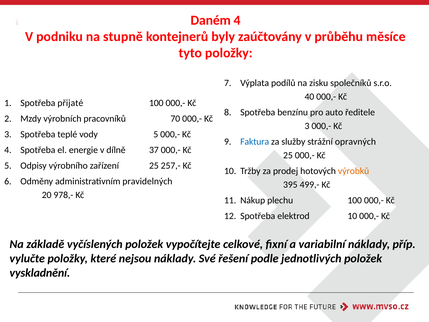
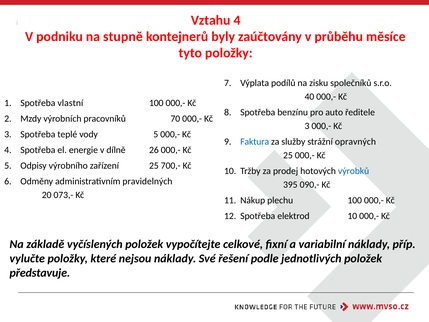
Daném: Daném -> Vztahu (211, 20)
přijaté: přijaté -> vlastní (70, 103)
37: 37 -> 26 (154, 150)
257,-: 257,- -> 700,- (171, 166)
výrobků colour: orange -> blue (354, 171)
499,-: 499,- -> 090,- (310, 185)
978,-: 978,- -> 073,- (63, 195)
vyskladnění: vyskladnění -> představuje (40, 273)
